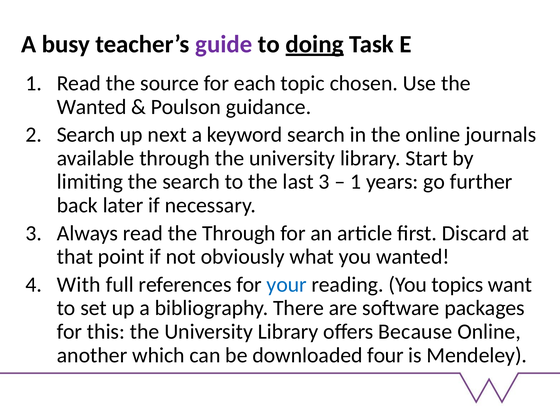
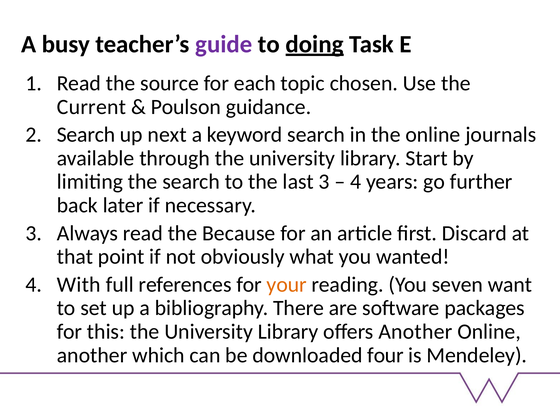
Wanted: Wanted -> Current (91, 107)
1: 1 -> 4 (356, 182)
the Through: Through -> Because (239, 233)
your colour: blue -> orange (287, 285)
topics: topics -> seven (457, 285)
offers Because: Because -> Another (415, 332)
